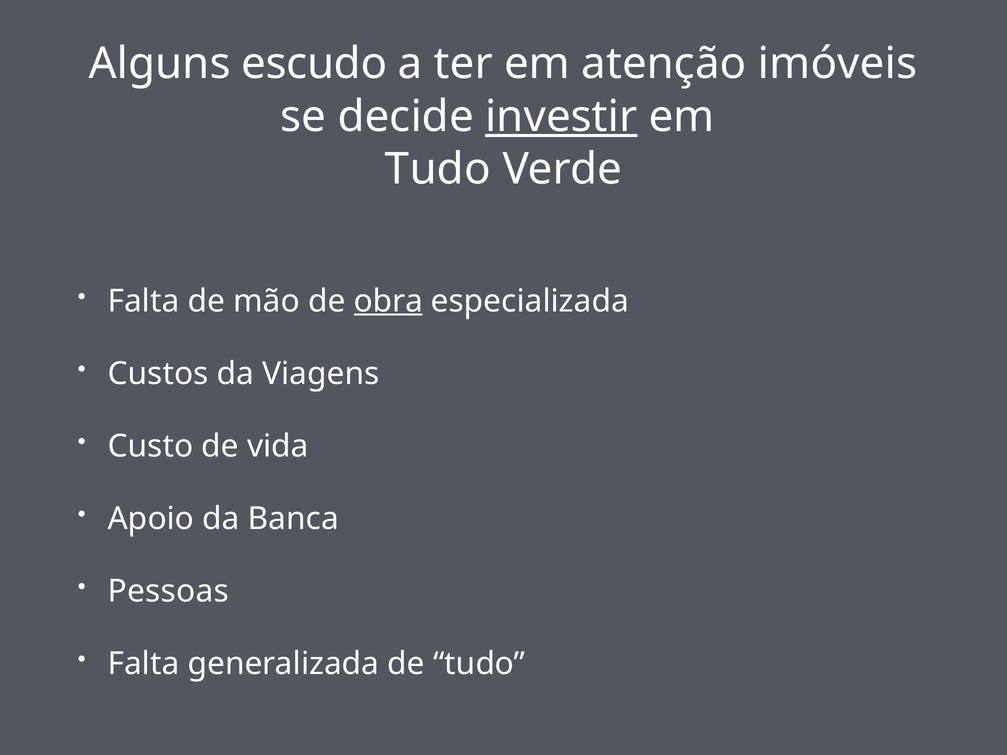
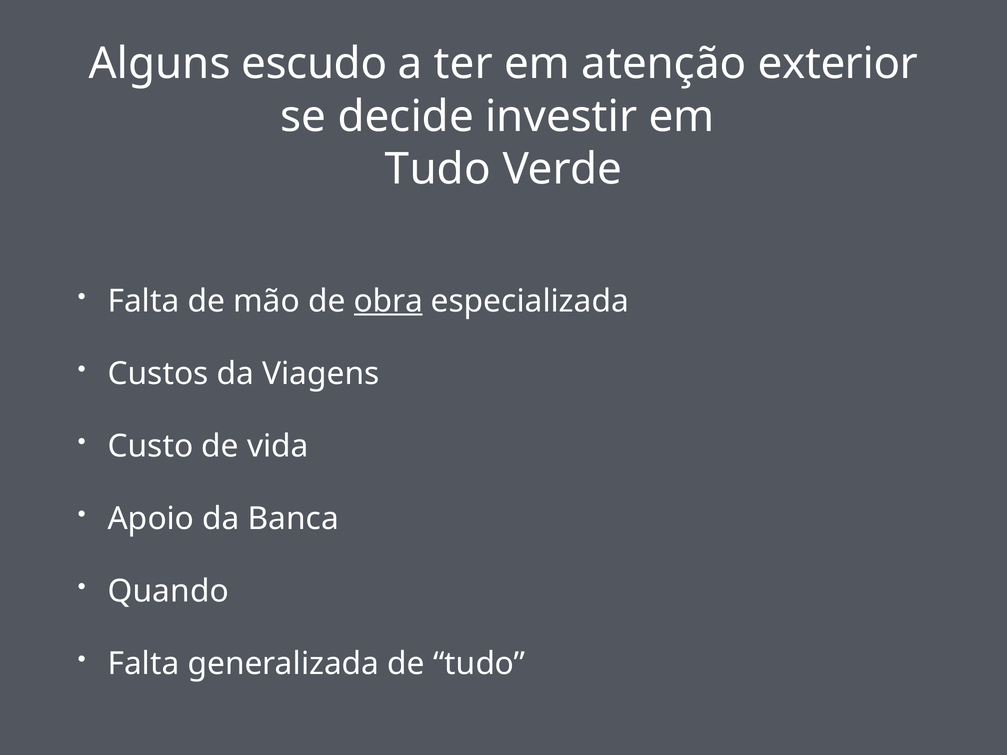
imóveis: imóveis -> exterior (838, 64)
investir underline: present -> none (561, 117)
Pessoas: Pessoas -> Quando (168, 591)
